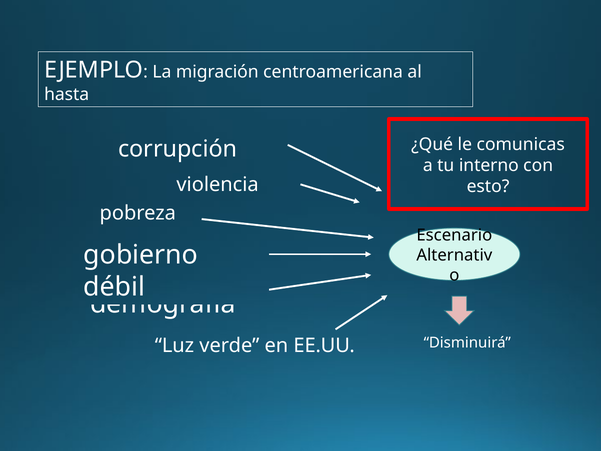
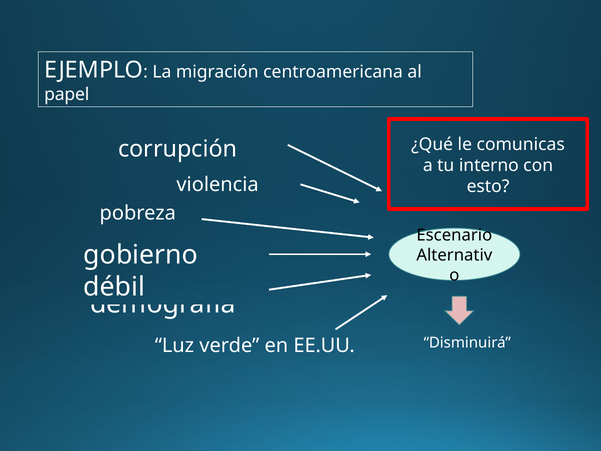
hasta: hasta -> papel (67, 94)
